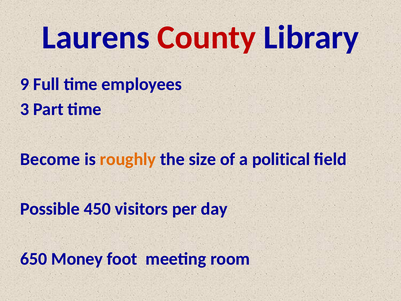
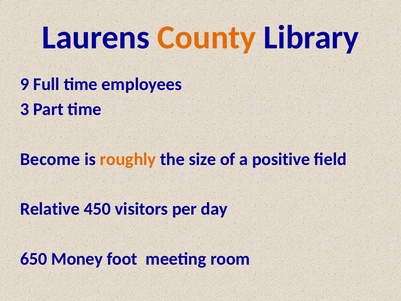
County colour: red -> orange (207, 37)
political: political -> positive (281, 159)
Possible: Possible -> Relative (50, 209)
